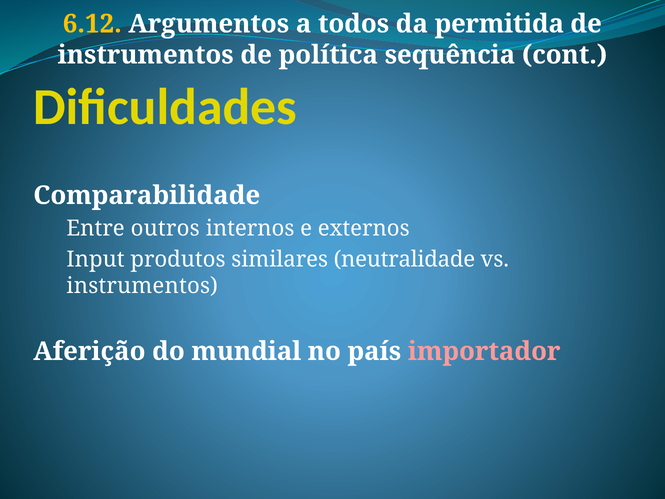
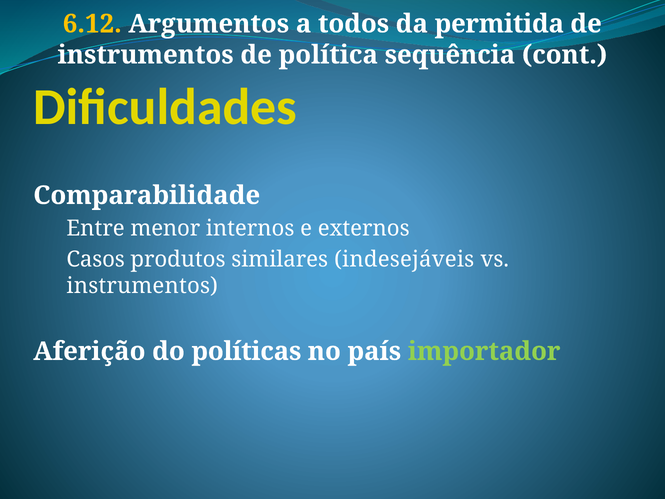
outros: outros -> menor (165, 228)
Input: Input -> Casos (96, 259)
neutralidade: neutralidade -> indesejáveis (404, 259)
mundial: mundial -> políticas (246, 351)
importador colour: pink -> light green (484, 351)
